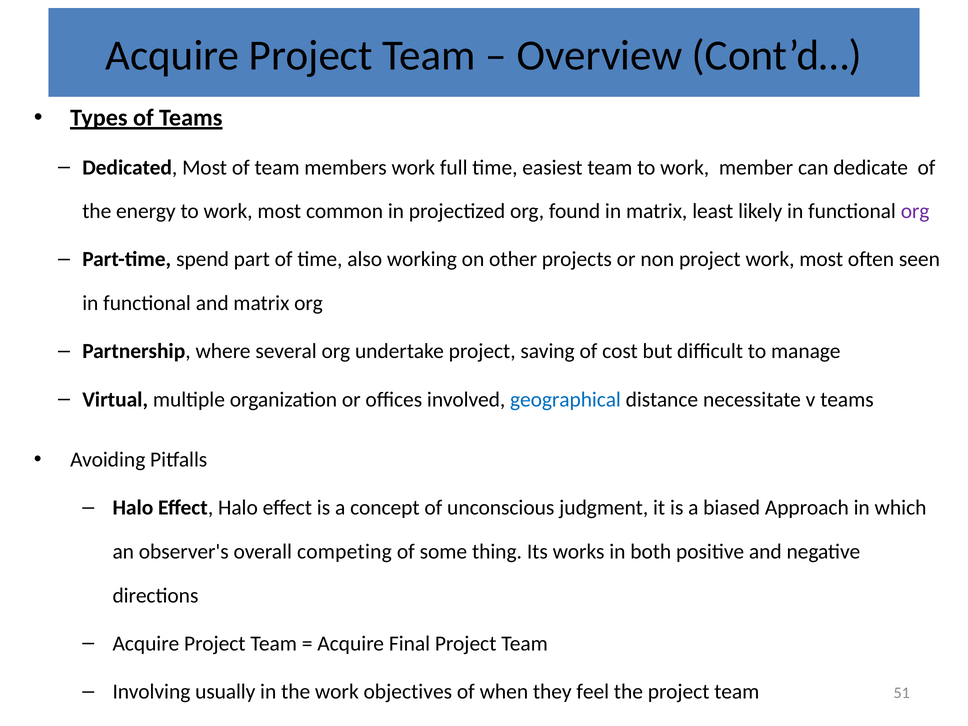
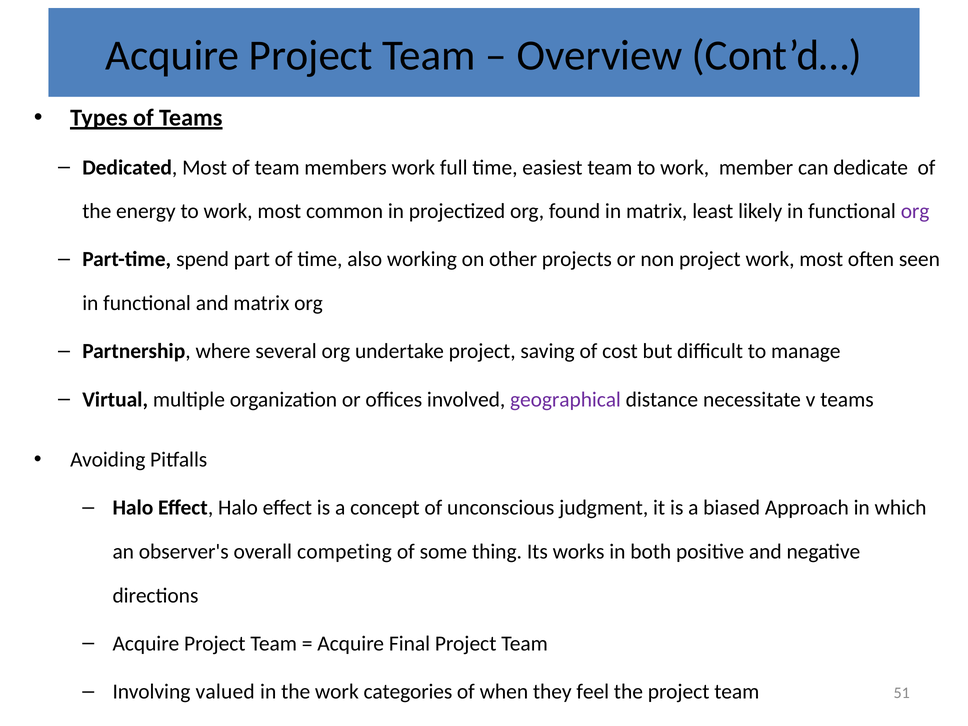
geographical colour: blue -> purple (566, 399)
usually: usually -> valued (225, 692)
objectives: objectives -> categories (408, 692)
